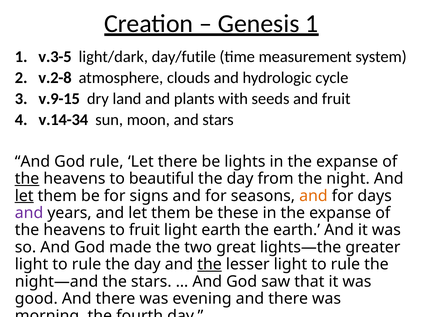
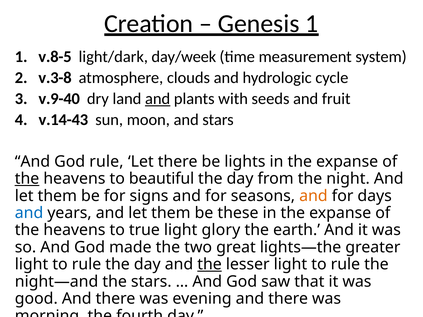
v.3-5: v.3-5 -> v.8-5 (55, 57)
day/futile: day/futile -> day/week (184, 57)
v.2-8: v.2-8 -> v.3-8 (55, 78)
v.9-15: v.9-15 -> v.9-40 (59, 99)
and underline: none -> present (158, 99)
v.14-34: v.14-34 -> v.14-43 (63, 120)
let underline: present -> none (24, 196)
and colour: purple -> blue (29, 213)
to fruit: fruit -> true (144, 230)
light earth: earth -> glory (221, 230)
